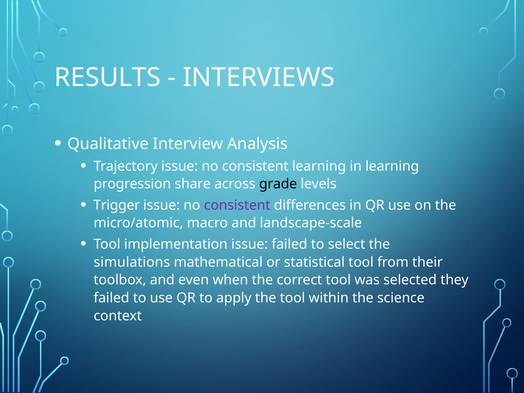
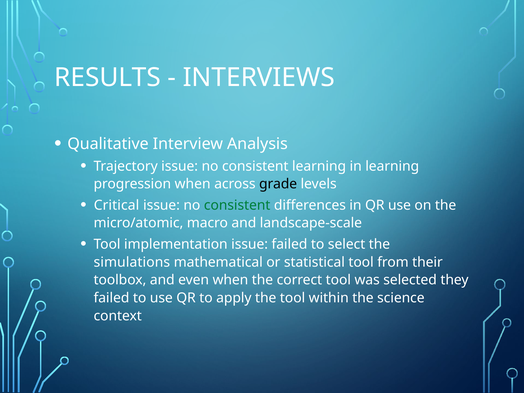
progression share: share -> when (193, 184)
Trigger: Trigger -> Critical (117, 205)
consistent colour: purple -> green (237, 205)
